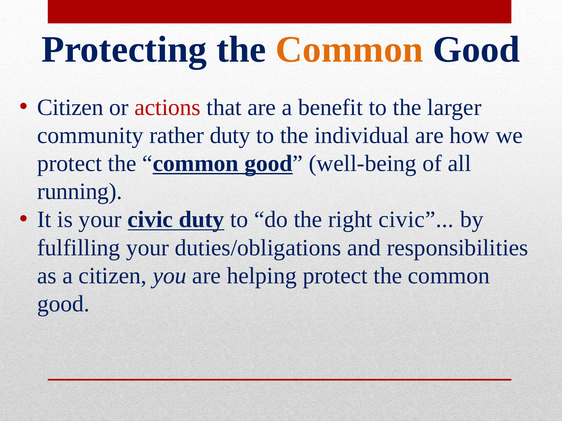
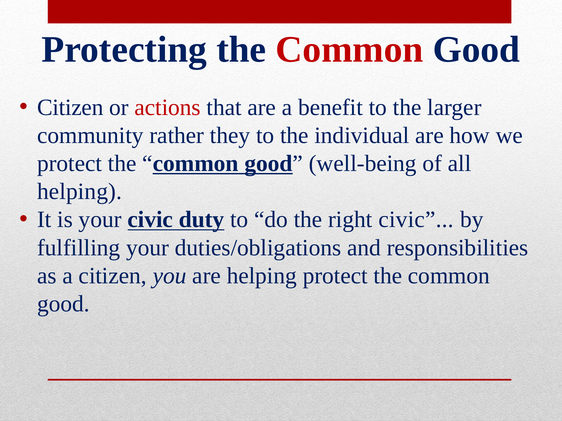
Common colour: orange -> red (349, 50)
rather duty: duty -> they (230, 136)
running: running -> helping (80, 192)
